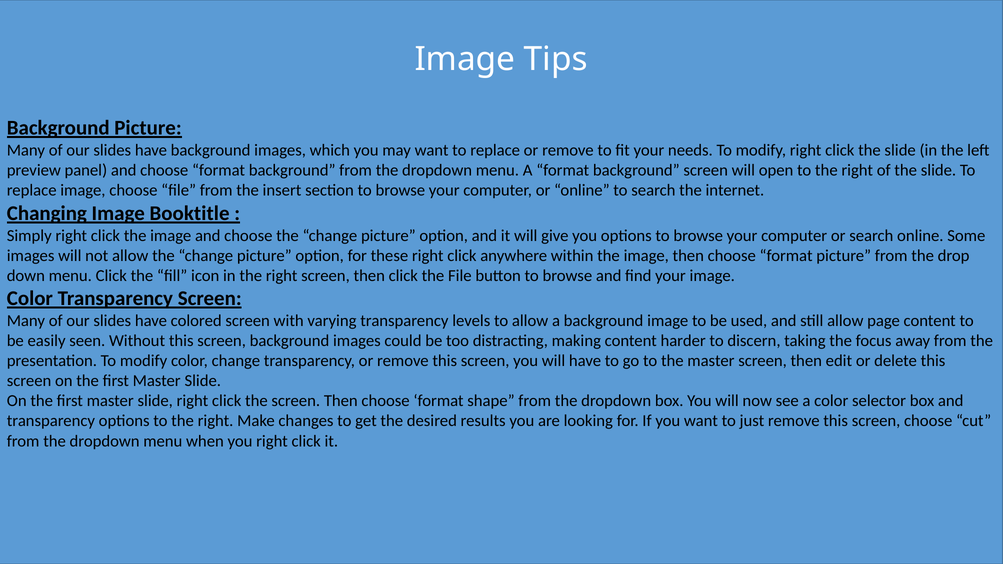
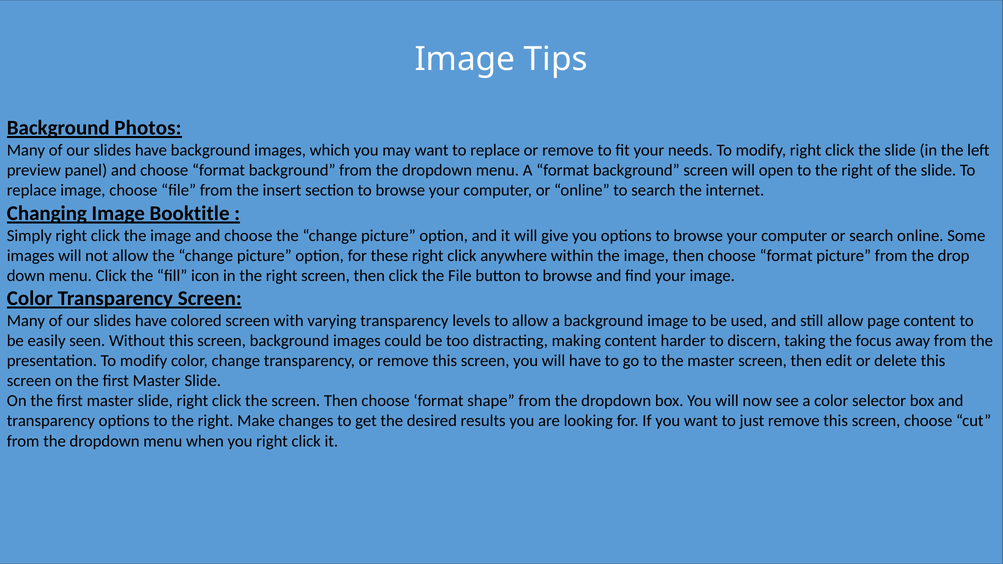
Background Picture: Picture -> Photos (148, 128)
